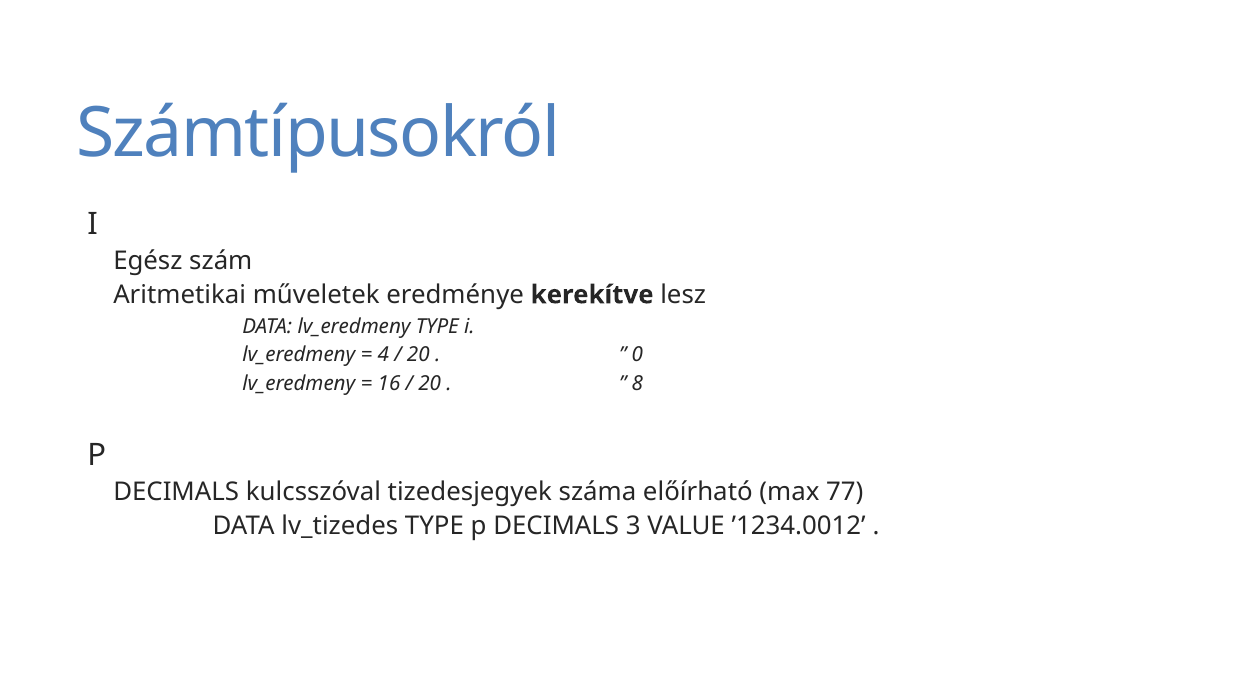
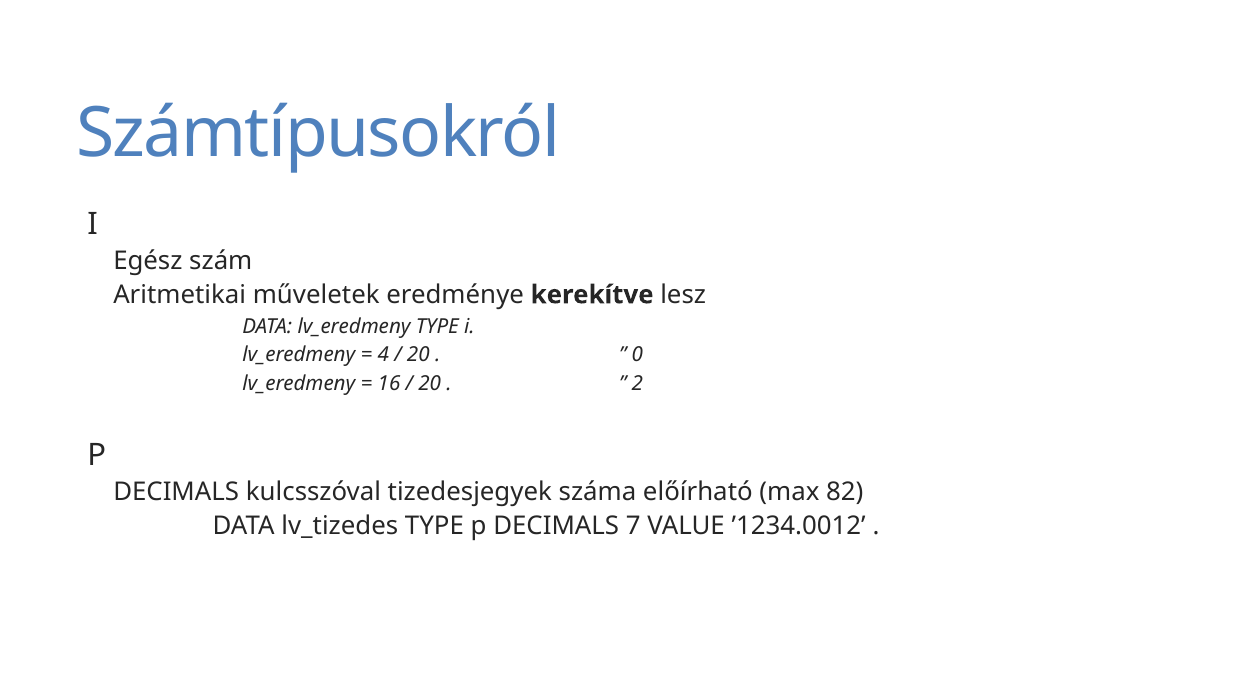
8: 8 -> 2 (637, 384)
77: 77 -> 82 (845, 492)
3: 3 -> 7 (633, 527)
